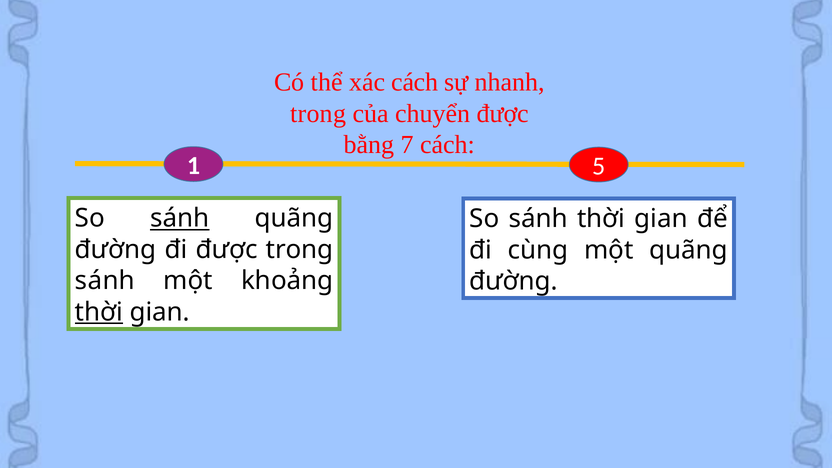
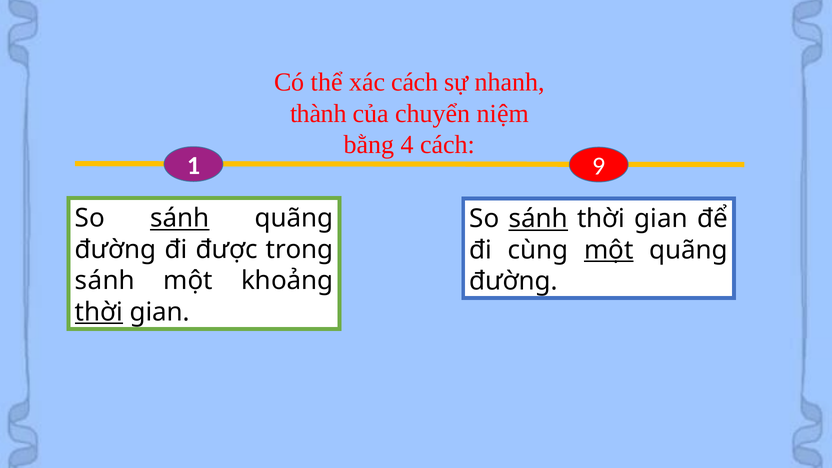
trong: trong -> thành (318, 114)
chuyển được: được -> niệm (503, 114)
7: 7 -> 4 (407, 145)
5: 5 -> 9 (599, 166)
sánh underline: none -> present (538, 219)
một underline: none -> present (609, 250)
